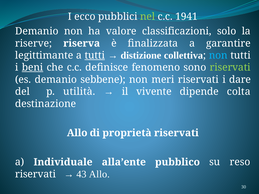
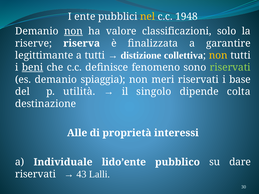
ecco: ecco -> ente (85, 17)
nel colour: light green -> yellow (148, 17)
1941: 1941 -> 1948 (186, 17)
non underline: none -> present (73, 31)
tutti underline: present -> none (95, 55)
non colour: light blue -> yellow (218, 55)
sebbene: sebbene -> spiaggia (103, 80)
dare: dare -> base (240, 80)
vivente: vivente -> singolo (154, 92)
Allo: Allo -> Alle (77, 133)
proprietà riservati: riservati -> interessi (176, 133)
alla’ente: alla’ente -> lido’ente (124, 162)
reso: reso -> dare (240, 162)
43 Allo: Allo -> Lalli (99, 174)
